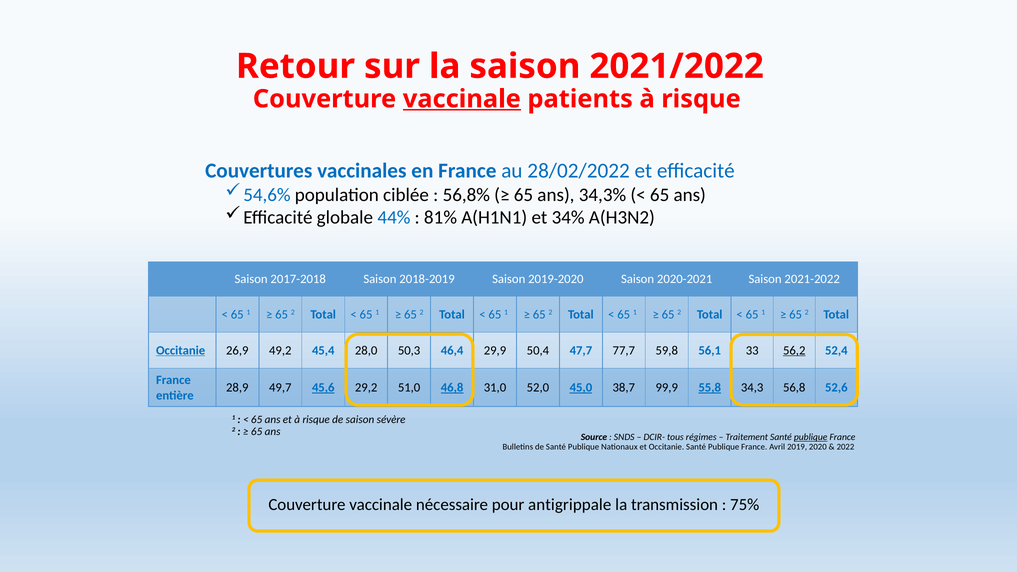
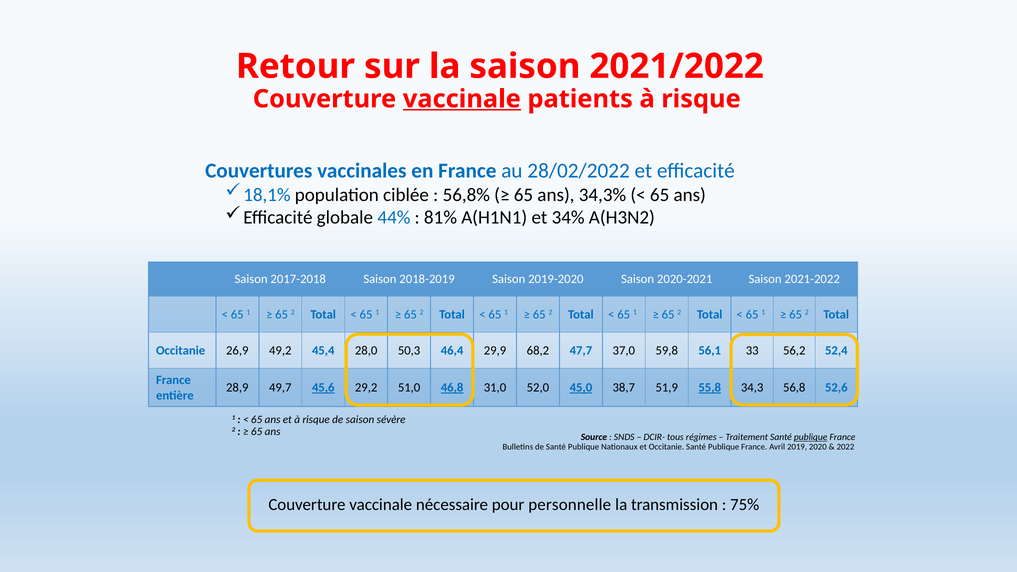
54,6%: 54,6% -> 18,1% (267, 195)
Occitanie underline: present -> none (181, 350)
50,4: 50,4 -> 68,2 (538, 350)
77,7: 77,7 -> 37,0 (624, 350)
56,2 underline: present -> none (794, 350)
99,9: 99,9 -> 51,9 (667, 387)
antigrippale: antigrippale -> personnelle (570, 504)
